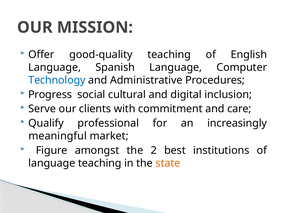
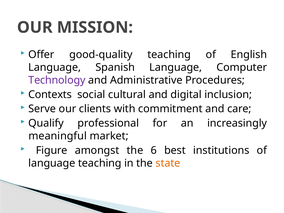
Technology colour: blue -> purple (57, 80)
Progress: Progress -> Contexts (50, 94)
2: 2 -> 6 (154, 150)
